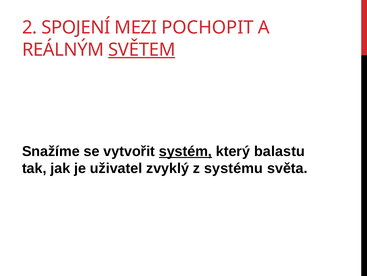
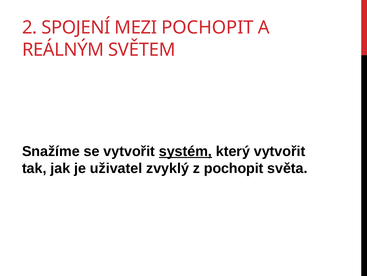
SVĚTEM underline: present -> none (142, 50)
který balastu: balastu -> vytvořit (280, 151)
z systému: systému -> pochopit (234, 168)
